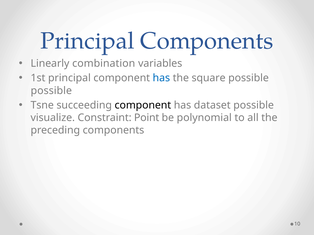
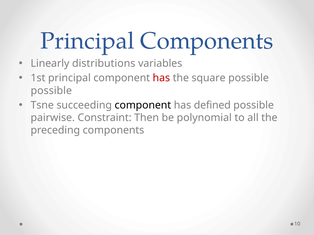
combination: combination -> distributions (104, 64)
has colour: blue -> red (161, 78)
dataset: dataset -> defined (212, 105)
visualize: visualize -> pairwise (53, 118)
Point: Point -> Then (147, 118)
